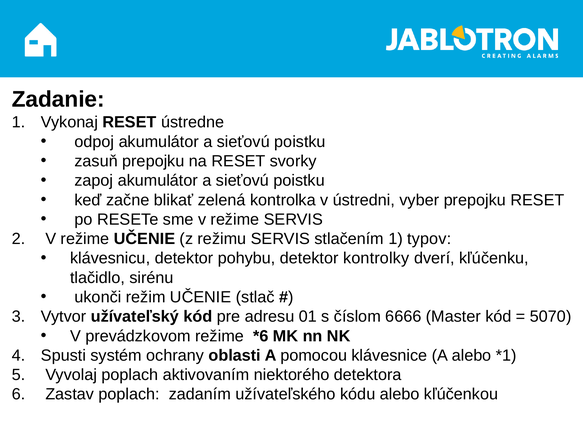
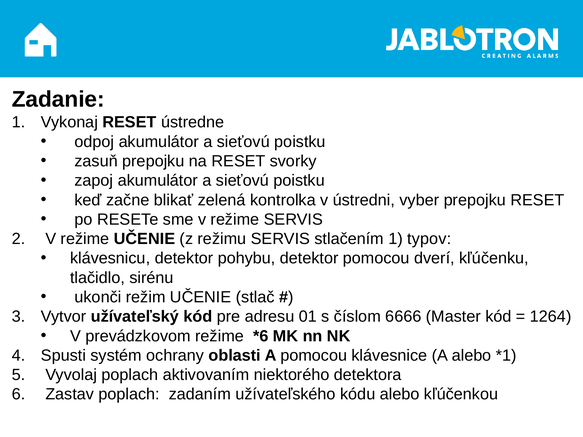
detektor kontrolky: kontrolky -> pomocou (376, 258)
5070: 5070 -> 1264 (551, 317)
